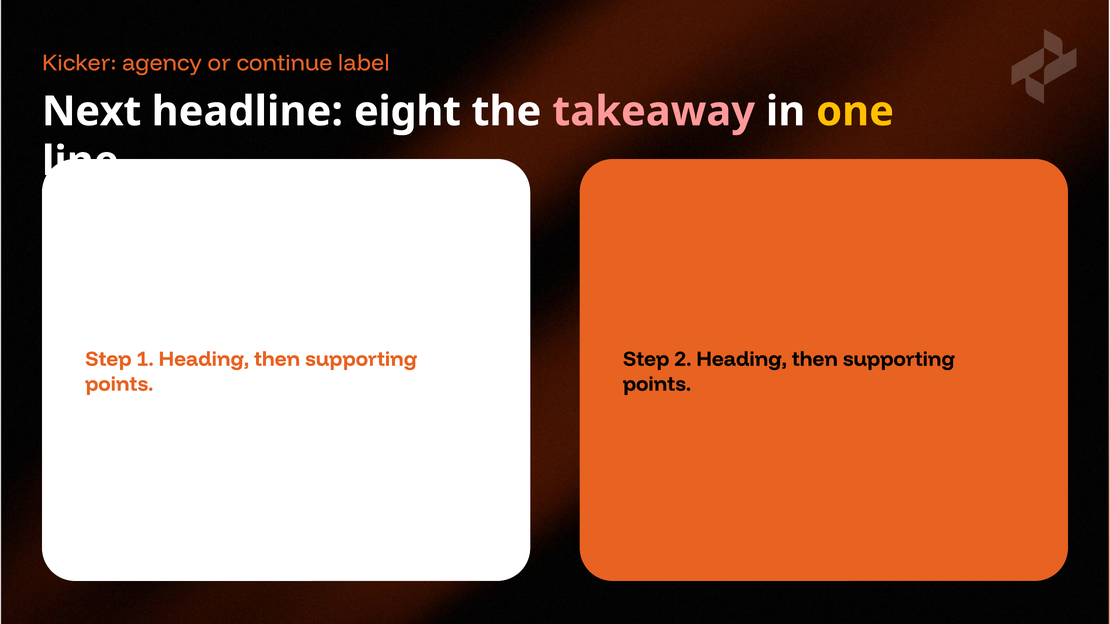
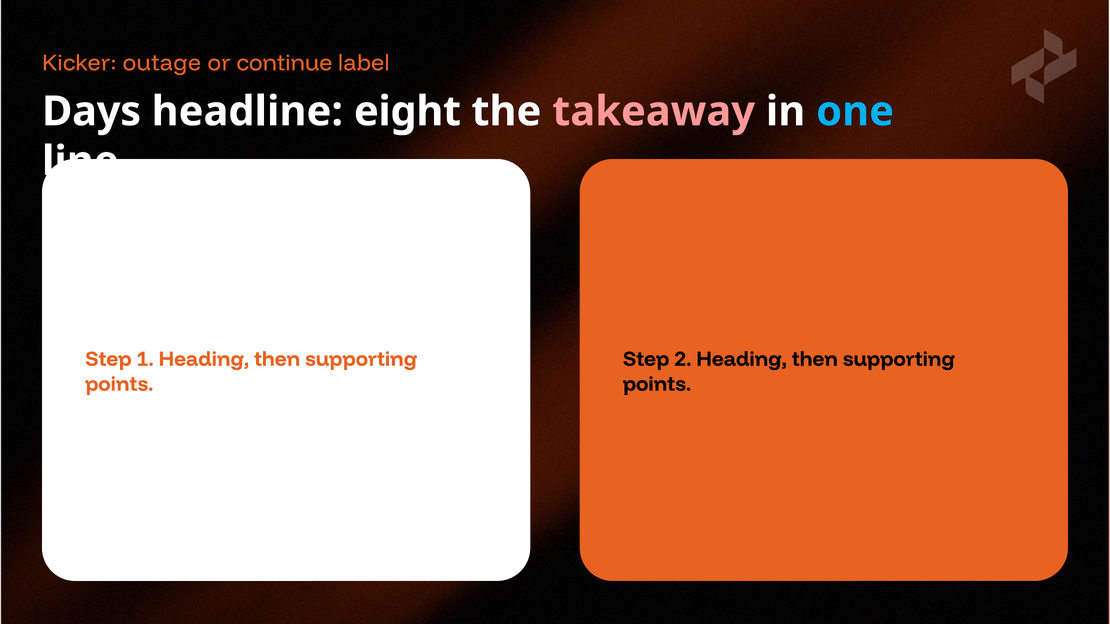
agency: agency -> outage (162, 63)
Next: Next -> Days (92, 112)
one colour: yellow -> light blue (855, 112)
